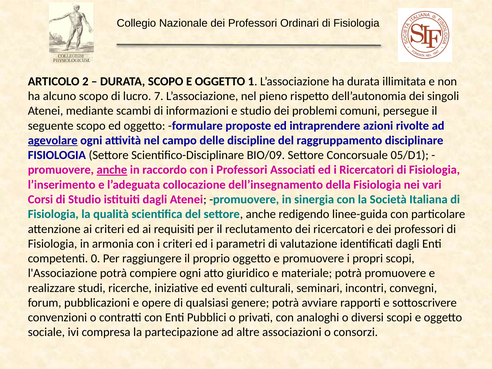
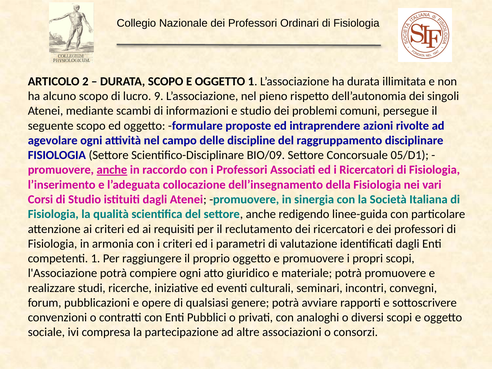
7: 7 -> 9 (159, 96)
agevolare underline: present -> none (53, 140)
competenti 0: 0 -> 1 (96, 258)
